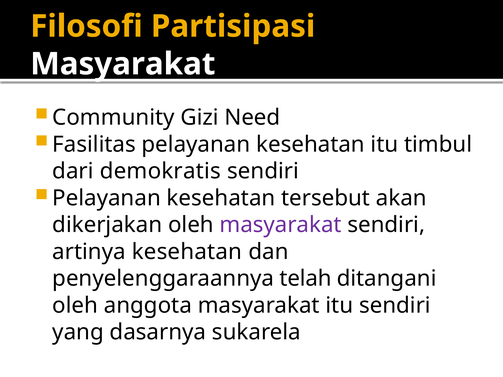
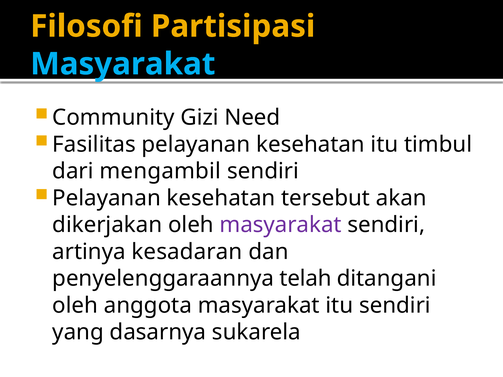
Masyarakat colour: white -> light blue (123, 64)
demokratis: demokratis -> mengambil (160, 171)
artinya kesehatan: kesehatan -> kesadaran (187, 252)
